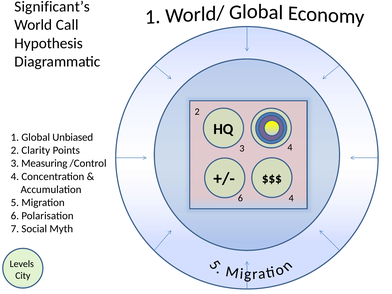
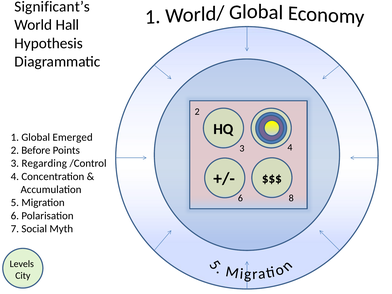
Call: Call -> Hall (67, 25)
Unbiased: Unbiased -> Emerged (73, 137)
Clarity: Clarity -> Before (36, 150)
Measuring: Measuring -> Regarding (44, 163)
6 4: 4 -> 8 (291, 198)
